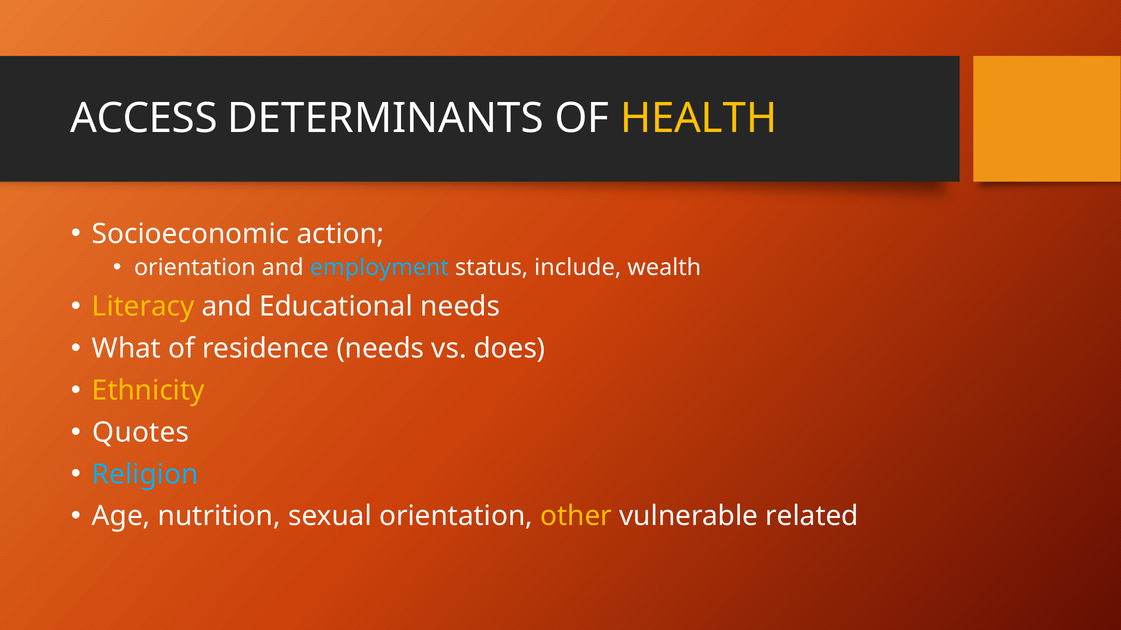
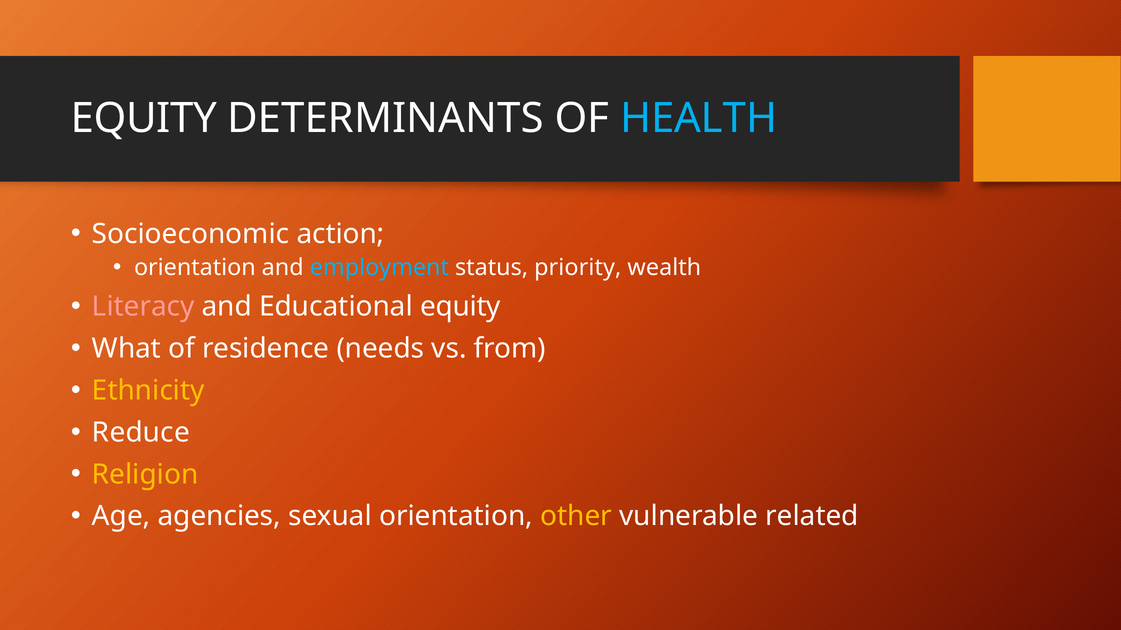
ACCESS: ACCESS -> EQUITY (144, 119)
HEALTH colour: yellow -> light blue (699, 119)
include: include -> priority (578, 268)
Literacy colour: yellow -> pink (143, 307)
Educational needs: needs -> equity (460, 307)
does: does -> from (510, 349)
Quotes: Quotes -> Reduce (141, 433)
Religion colour: light blue -> yellow (145, 475)
nutrition: nutrition -> agencies (219, 517)
